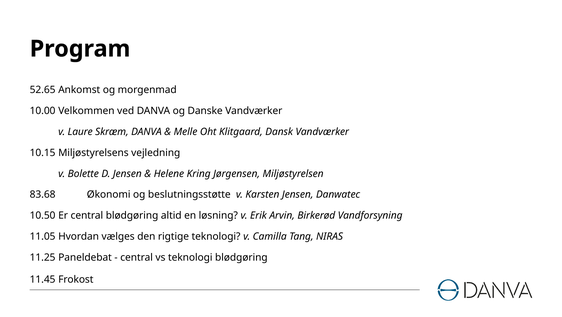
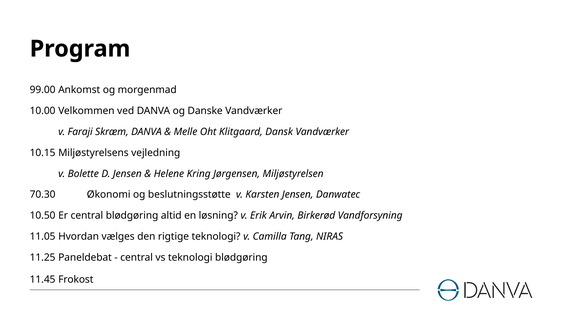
52.65: 52.65 -> 99.00 (43, 90)
Laure: Laure -> Faraji (80, 132)
83.68: 83.68 -> 70.30 (43, 194)
